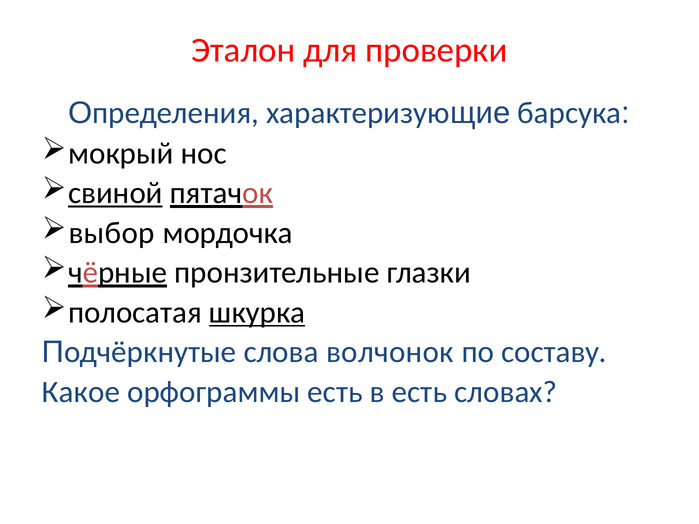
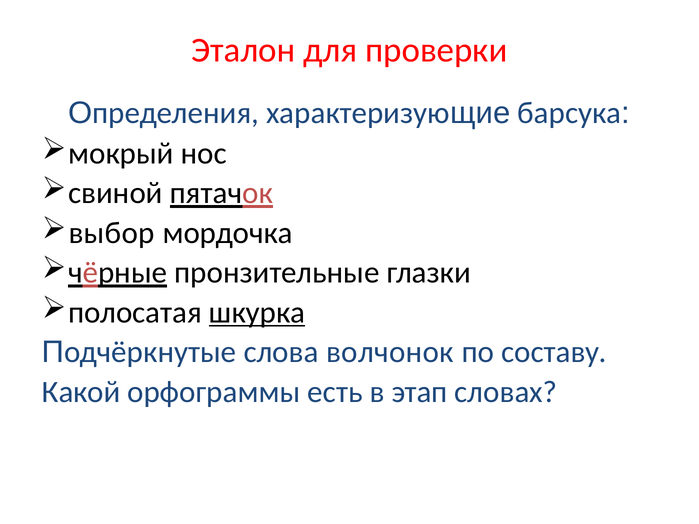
свиной underline: present -> none (115, 193)
Какое: Какое -> Какой (81, 392)
в есть: есть -> этап (420, 392)
